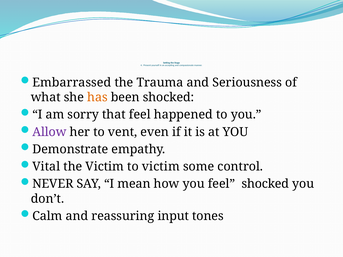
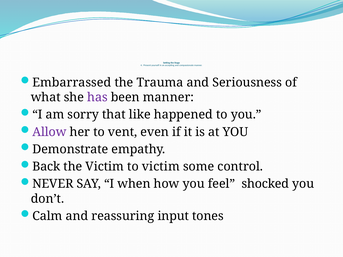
has colour: orange -> purple (97, 97)
been shocked: shocked -> manner (168, 97)
that feel: feel -> like (140, 115)
Vital: Vital -> Back (46, 167)
mean: mean -> when (134, 184)
